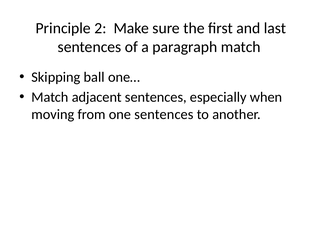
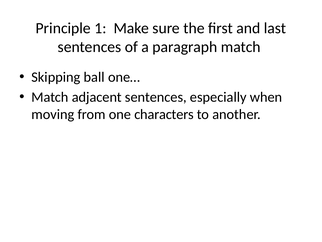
2: 2 -> 1 (100, 28)
one sentences: sentences -> characters (164, 114)
